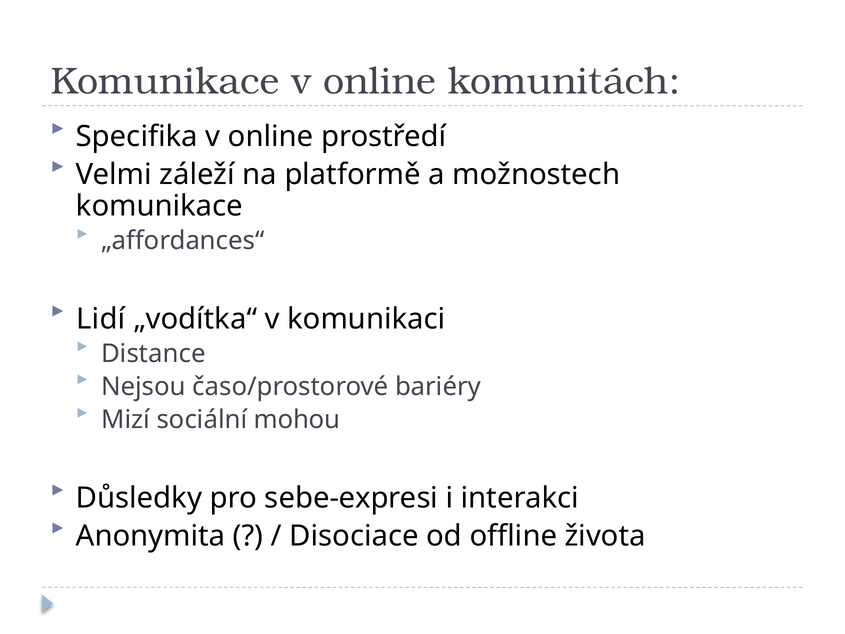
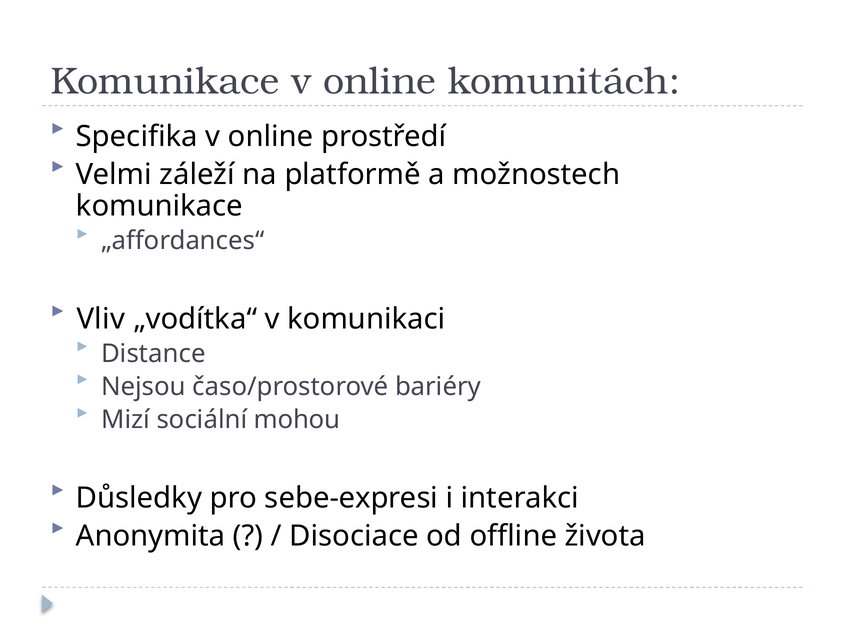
Lidí: Lidí -> Vliv (101, 319)
